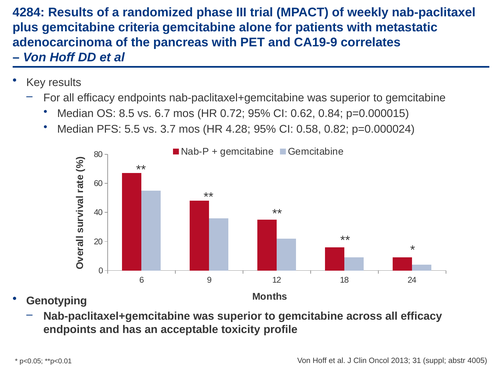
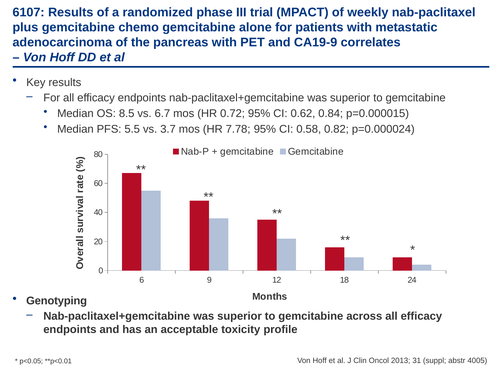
4284: 4284 -> 6107 (29, 12)
criteria: criteria -> chemo (139, 27)
4.28: 4.28 -> 7.78 (238, 129)
